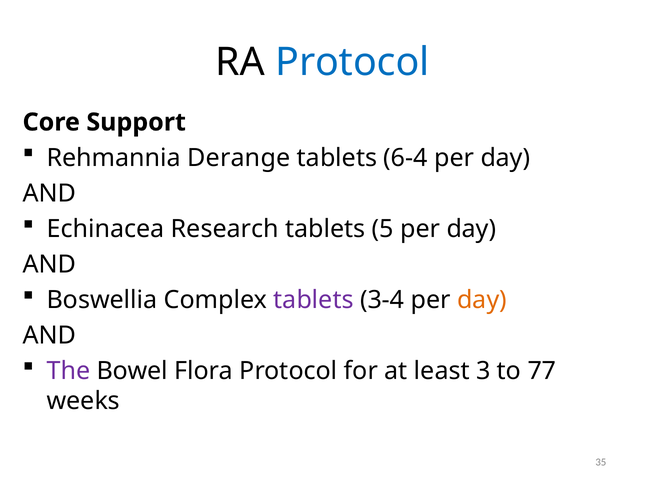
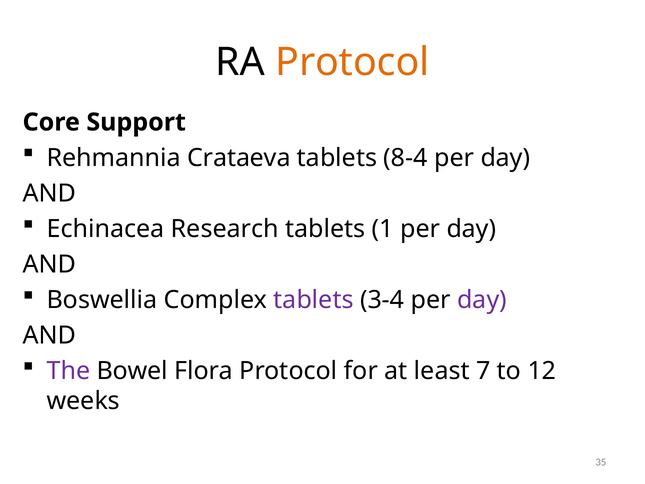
Protocol colour: blue -> orange (352, 62)
Derange: Derange -> Crataeva (239, 158)
6-4: 6-4 -> 8-4 (406, 158)
5: 5 -> 1 (383, 229)
day colour: orange -> purple (482, 300)
3: 3 -> 7 (483, 371)
77: 77 -> 12 (542, 371)
